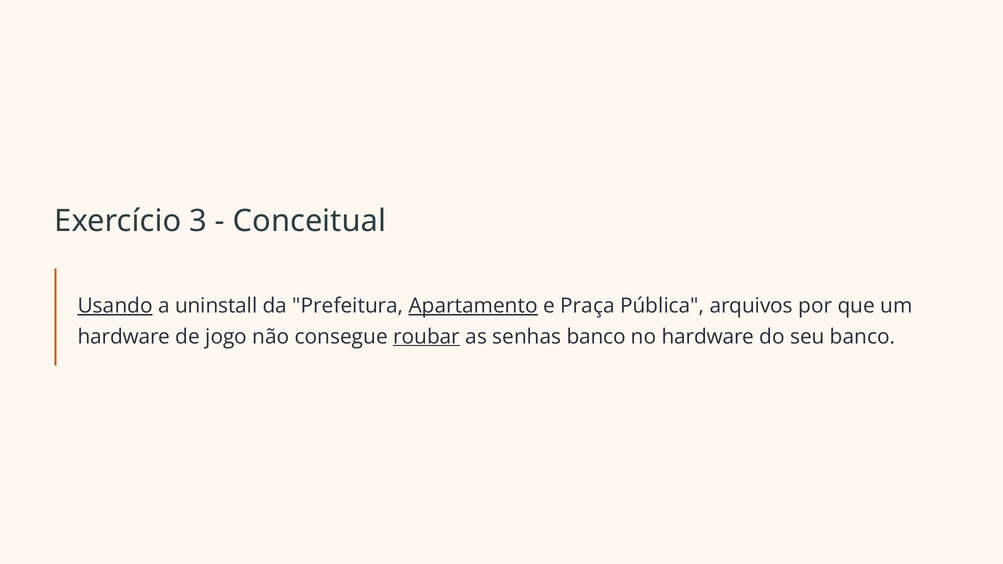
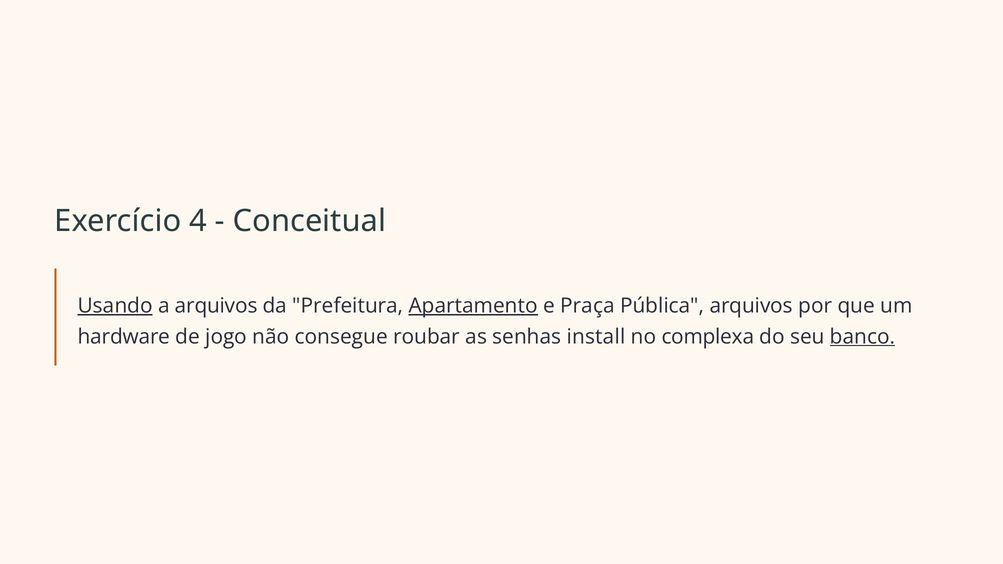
3: 3 -> 4 (198, 221)
a uninstall: uninstall -> arquivos (216, 306)
roubar underline: present -> none (427, 337)
senhas banco: banco -> install (596, 337)
no hardware: hardware -> complexa (708, 337)
banco underline: none -> present (863, 337)
